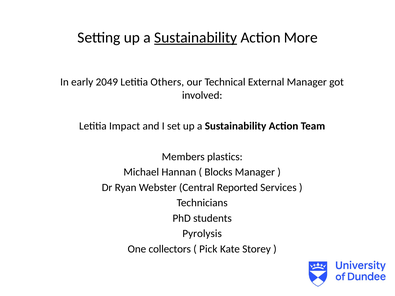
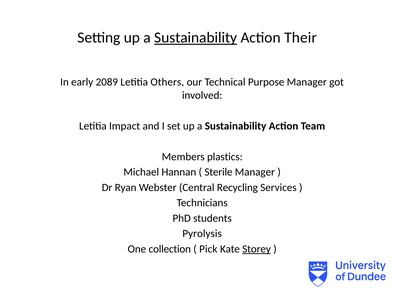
More: More -> Their (301, 38)
2049: 2049 -> 2089 (107, 82)
External: External -> Purpose (266, 82)
Blocks: Blocks -> Sterile (218, 172)
Reported: Reported -> Recycling (237, 188)
collectors: collectors -> collection (170, 249)
Storey underline: none -> present (257, 249)
